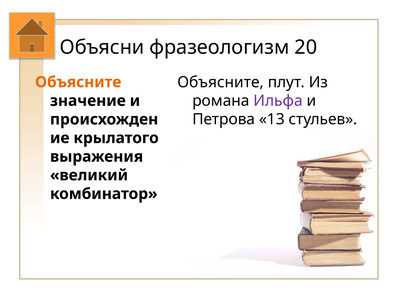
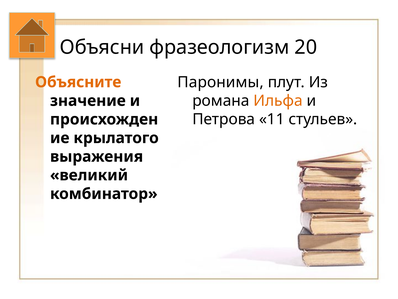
Объясните: Объясните -> Паронимы (221, 82)
Ильфа colour: purple -> orange (278, 101)
13: 13 -> 11 (272, 119)
